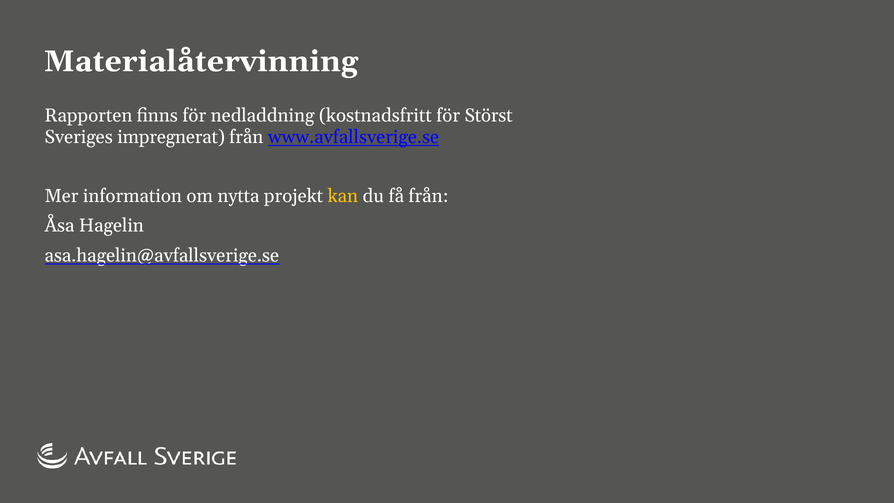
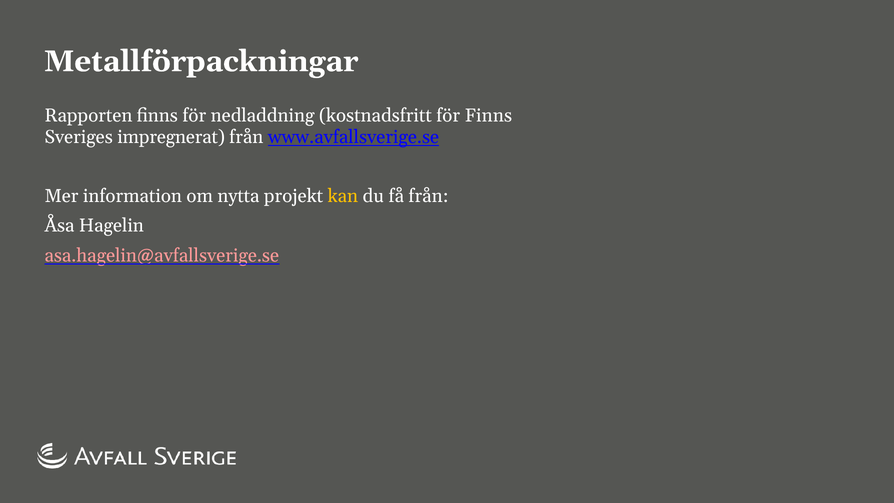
Materialåtervinning: Materialåtervinning -> Metallförpackningar (201, 61)
för Störst: Störst -> Finns (488, 116)
asa.hagelin@avfallsverige.se colour: white -> pink (162, 256)
